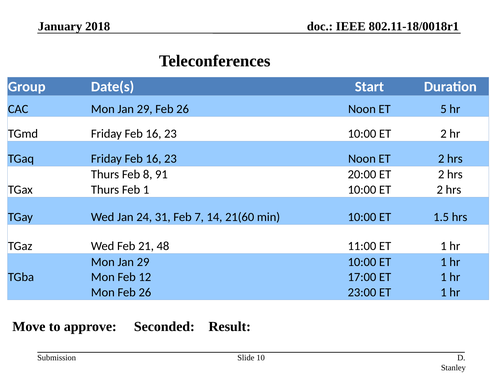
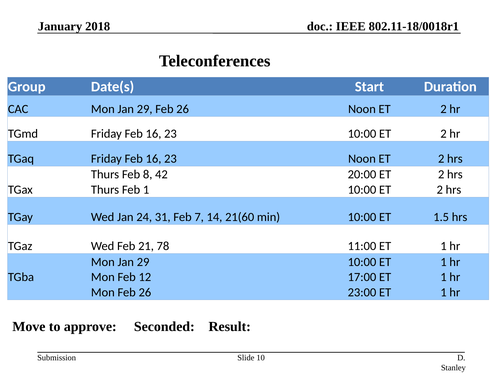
26 Noon ET 5: 5 -> 2 (444, 109)
91: 91 -> 42 (161, 175)
48: 48 -> 78 (163, 247)
